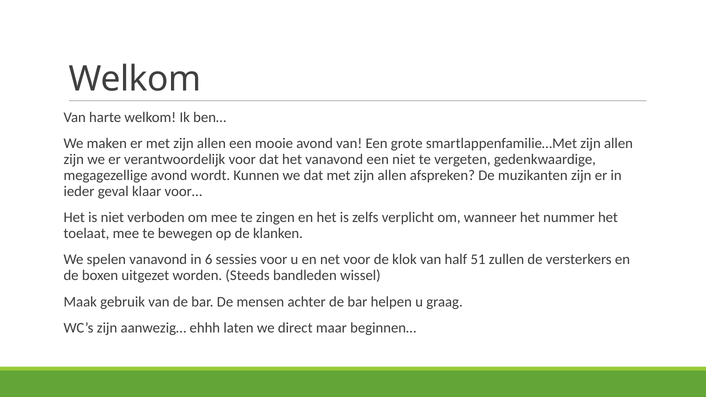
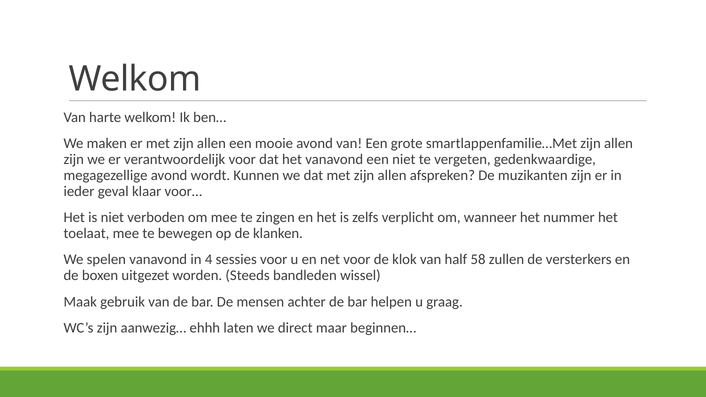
6: 6 -> 4 (209, 260)
51: 51 -> 58 (478, 260)
